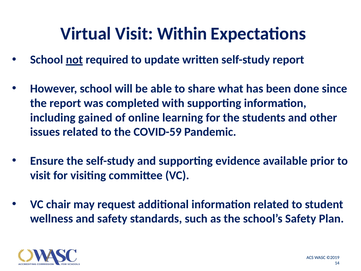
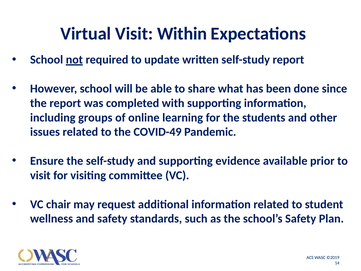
gained: gained -> groups (95, 117)
COVID-59: COVID-59 -> COVID-49 (158, 132)
